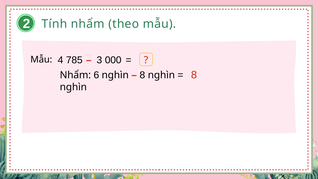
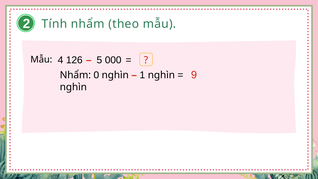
785: 785 -> 126 (74, 60)
3: 3 -> 5 (99, 60)
6: 6 -> 0 (96, 75)
8: 8 -> 1 (142, 75)
8: 8 -> 9 (194, 75)
